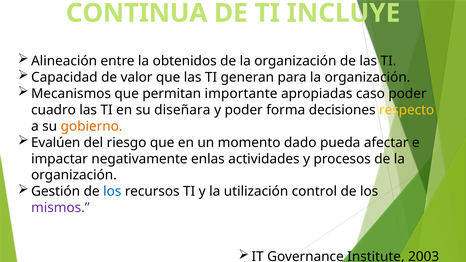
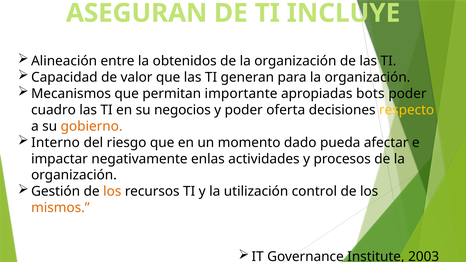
CONTINUA: CONTINUA -> ASEGURAN (137, 13)
caso: caso -> bots (370, 94)
diseñara: diseñara -> negocios (182, 110)
forma: forma -> oferta (286, 110)
Evalúen: Evalúen -> Interno (56, 143)
los colour: blue -> orange (112, 192)
mismos colour: purple -> orange (60, 208)
